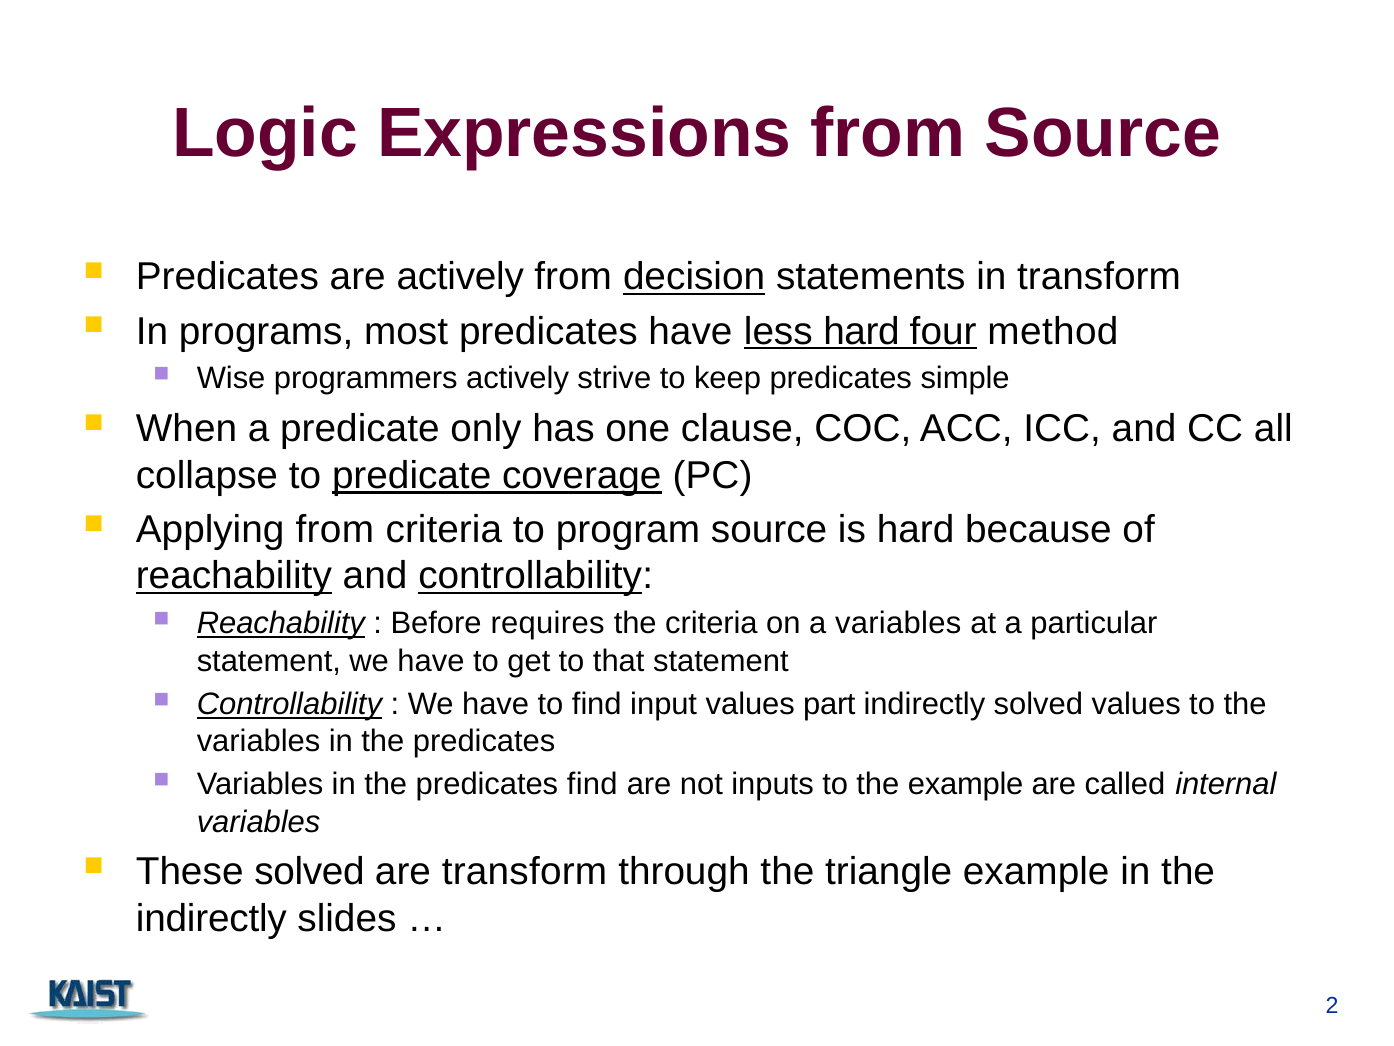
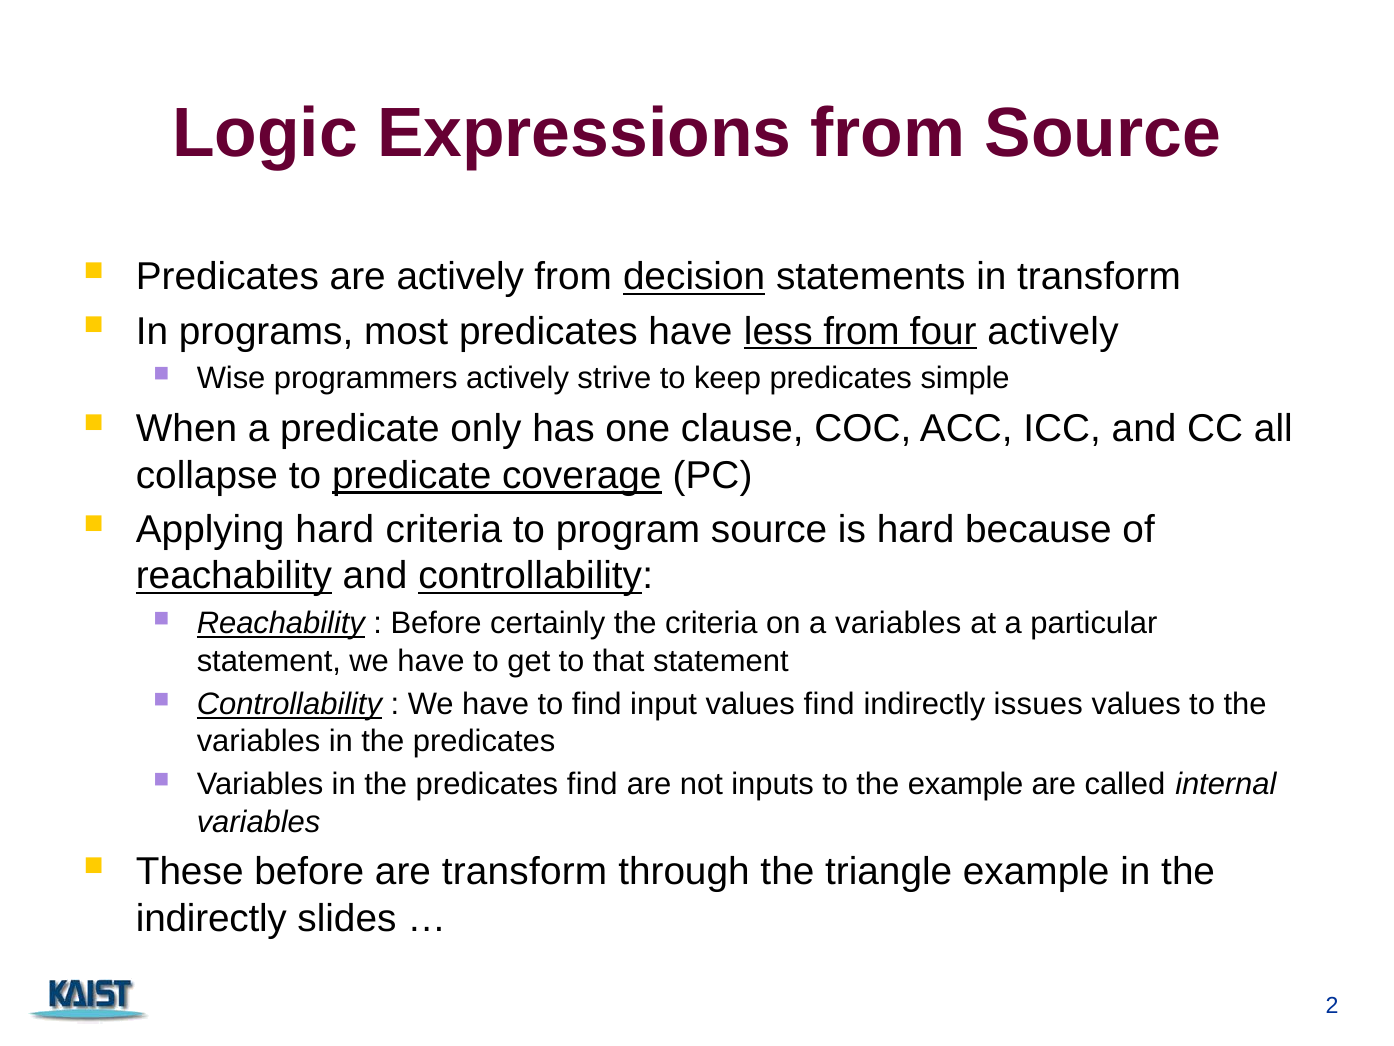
less hard: hard -> from (861, 331)
four method: method -> actively (1053, 331)
Applying from: from -> hard (335, 529)
requires: requires -> certainly (548, 623)
values part: part -> find (829, 704)
indirectly solved: solved -> issues (1038, 704)
These solved: solved -> before (309, 872)
